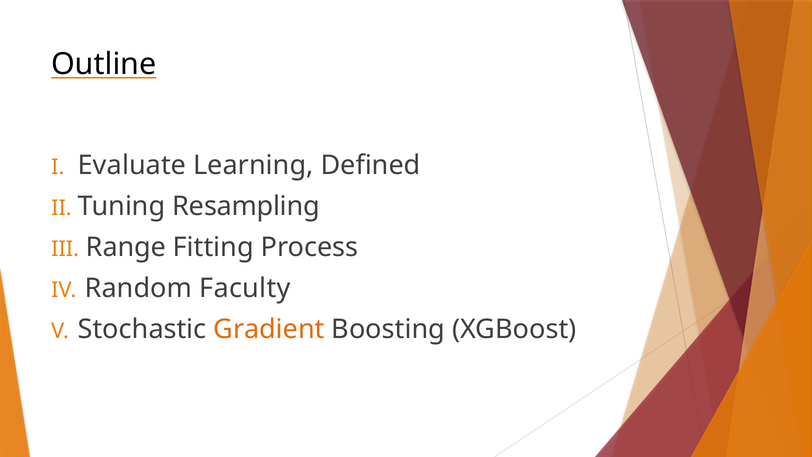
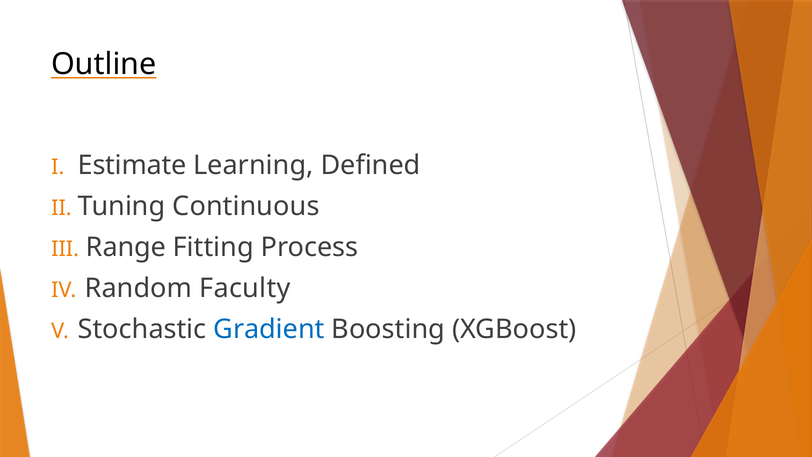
Evaluate: Evaluate -> Estimate (132, 165)
Resampling: Resampling -> Continuous (246, 206)
Gradient colour: orange -> blue (269, 329)
